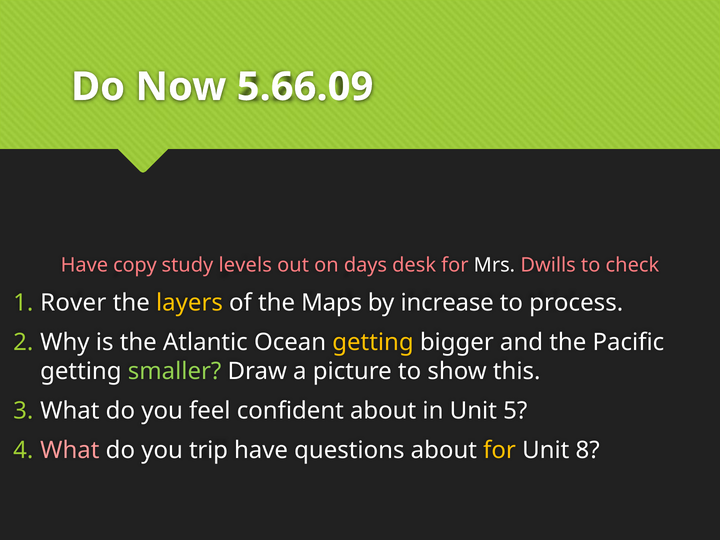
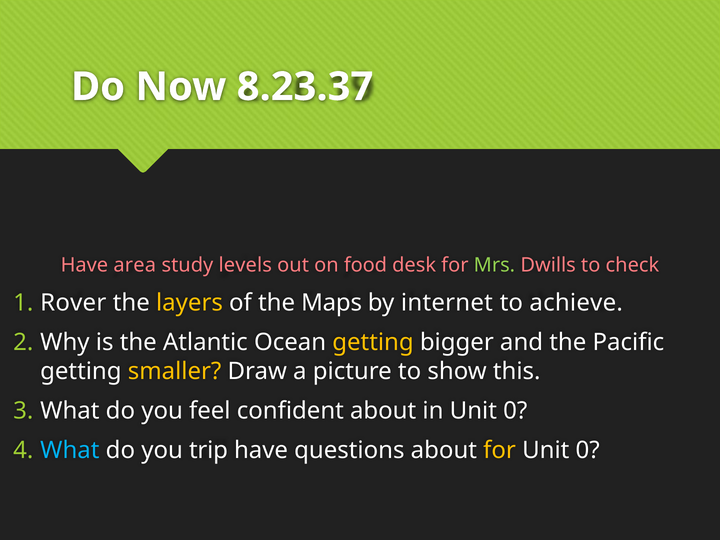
5.66.09: 5.66.09 -> 8.23.37 (305, 87)
copy: copy -> area (135, 265)
days: days -> food (365, 265)
Mrs colour: white -> light green (494, 265)
increase: increase -> internet (447, 303)
process: process -> achieve (576, 303)
smaller colour: light green -> yellow (175, 371)
in Unit 5: 5 -> 0 (515, 411)
What colour: pink -> light blue (70, 450)
8: 8 -> 0 (588, 450)
